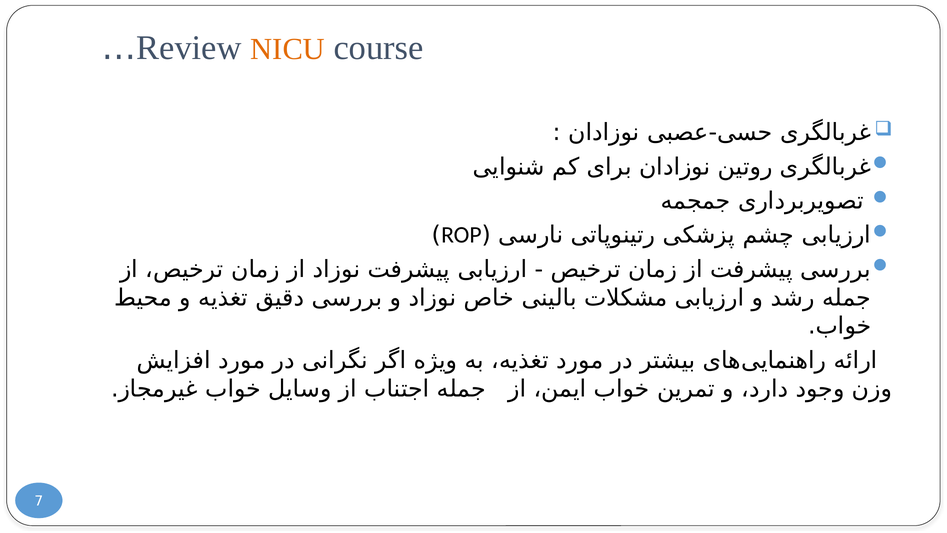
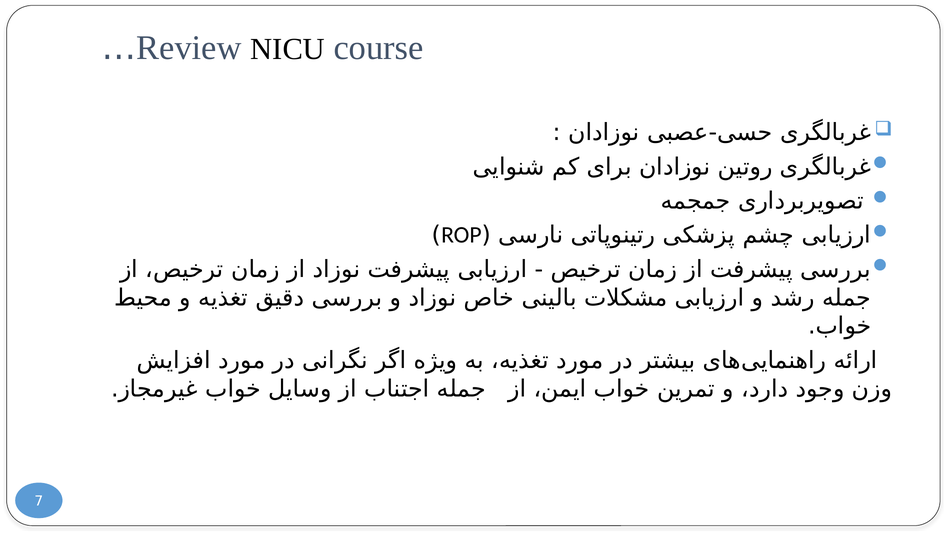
NICU colour: orange -> black (288, 49)
